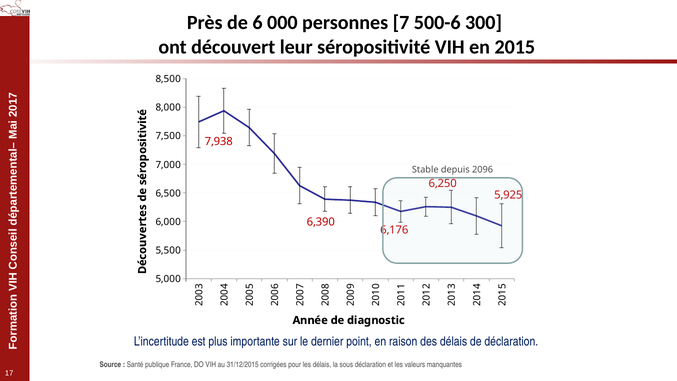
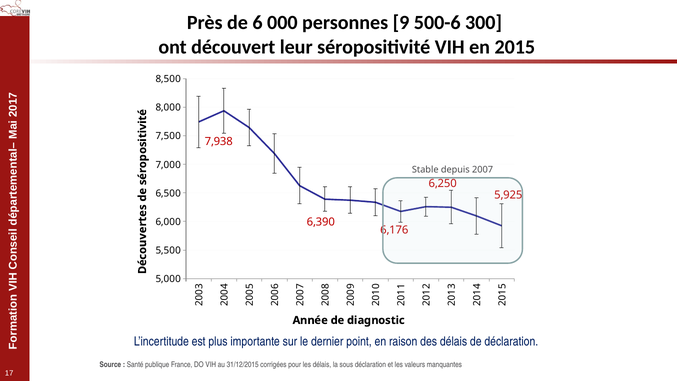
personnes 7: 7 -> 9 (401, 23)
2096: 2096 -> 2007 (483, 169)
